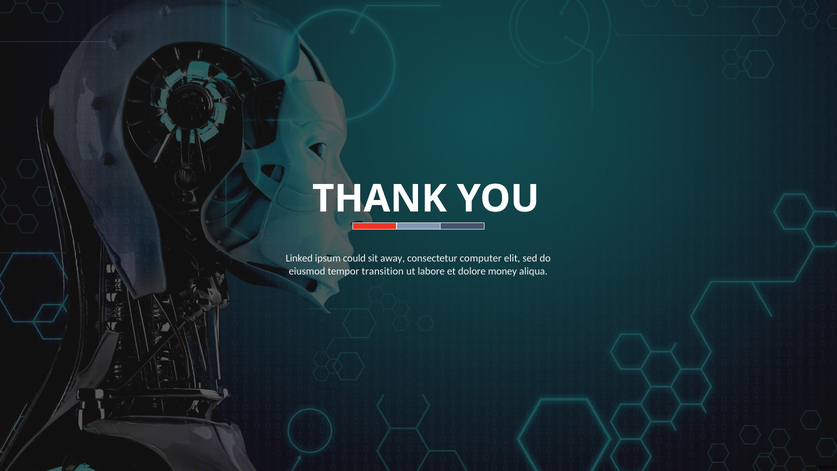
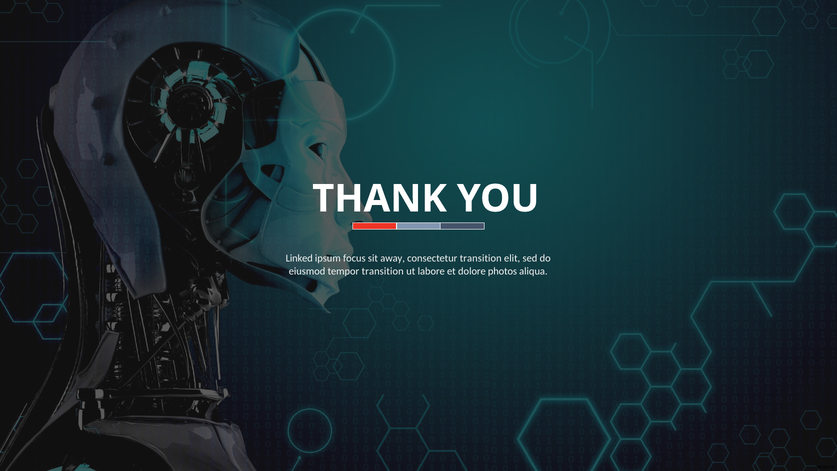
could: could -> focus (354, 258)
consectetur computer: computer -> transition (481, 258)
money: money -> photos (503, 271)
